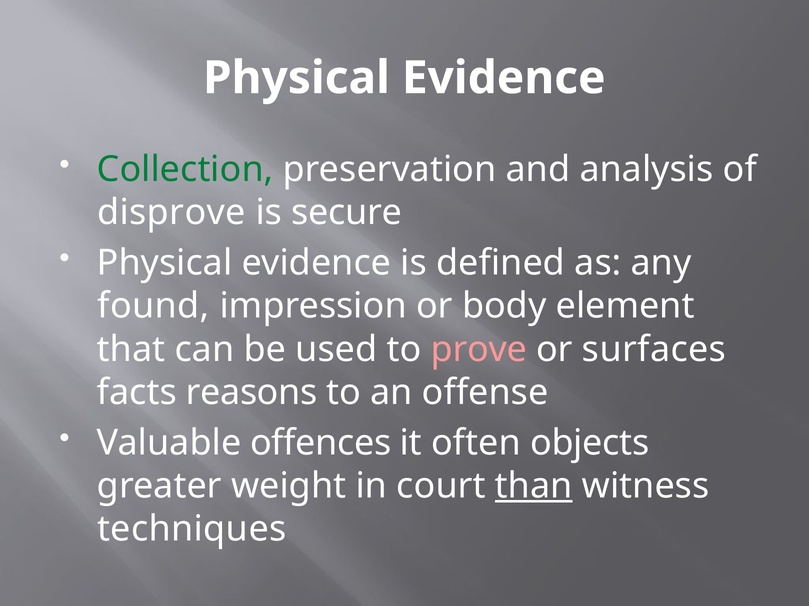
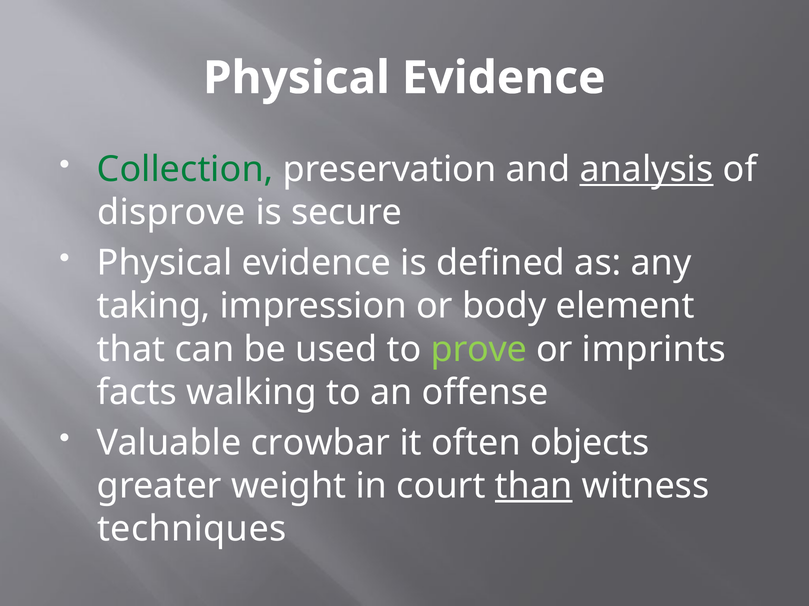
analysis underline: none -> present (647, 170)
found: found -> taking (154, 306)
prove colour: pink -> light green (479, 350)
surfaces: surfaces -> imprints (654, 350)
reasons: reasons -> walking (251, 393)
offences: offences -> crowbar (320, 443)
